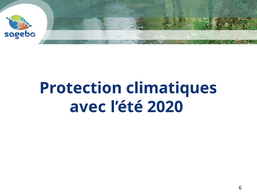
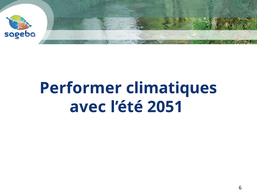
Protection: Protection -> Performer (81, 88)
2020: 2020 -> 2051 (165, 107)
